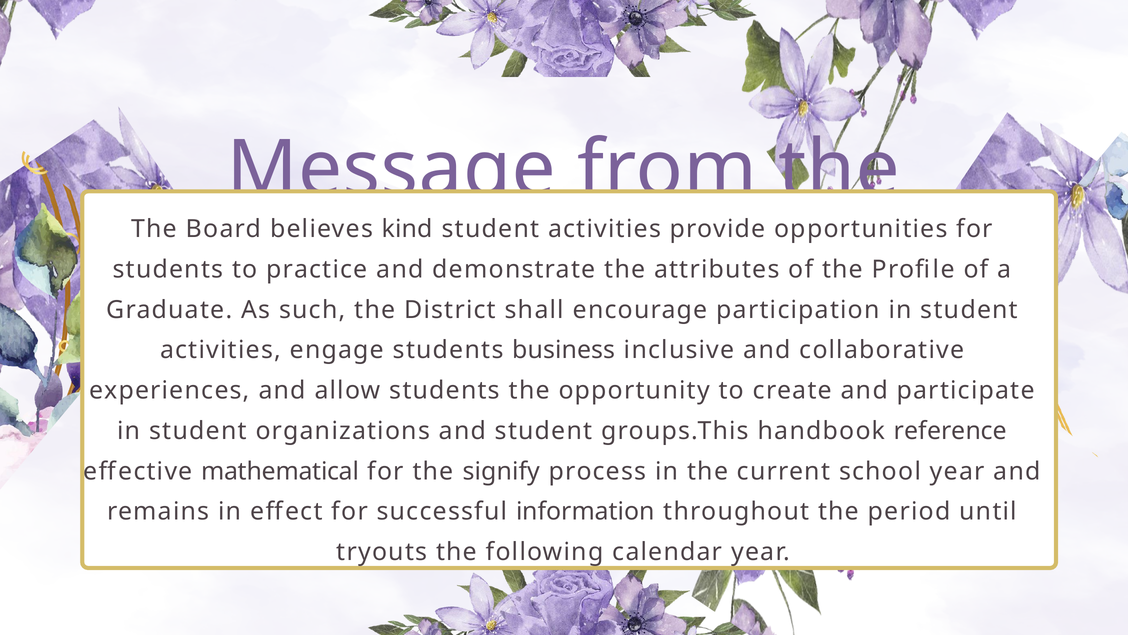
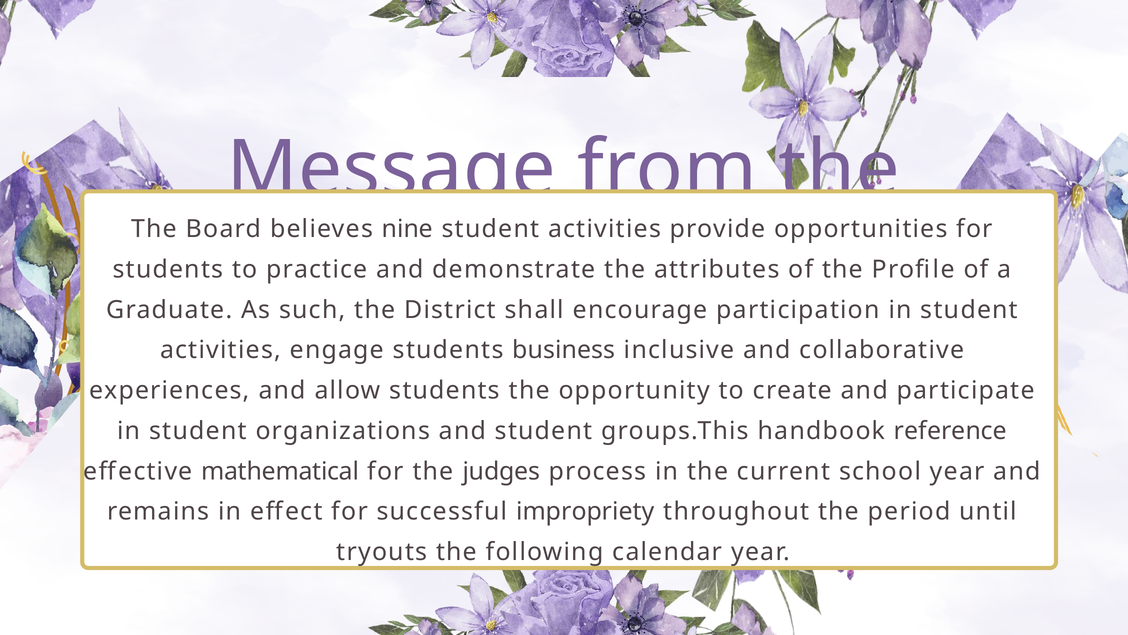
kind: kind -> nine (407, 229)
signify: signify -> judges (501, 471)
information: information -> impropriety (585, 511)
